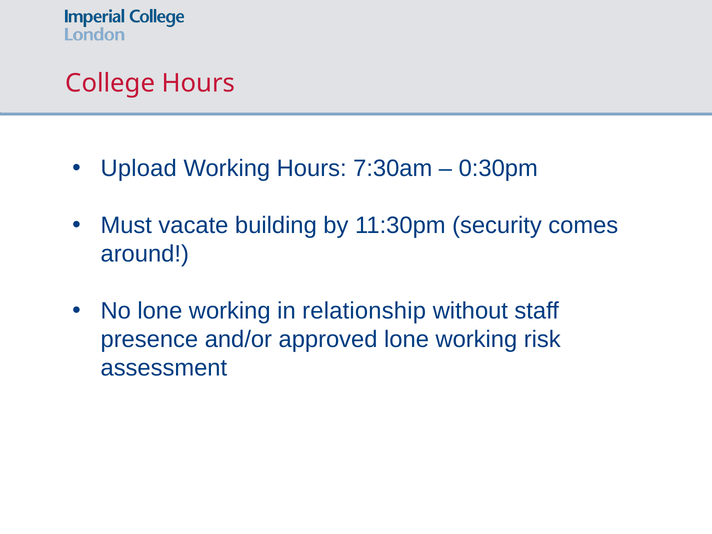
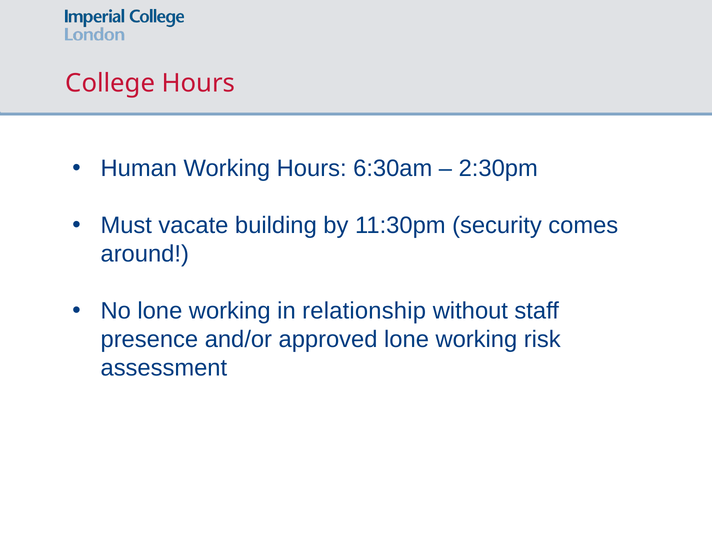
Upload: Upload -> Human (139, 169)
7:30am: 7:30am -> 6:30am (393, 169)
0:30pm: 0:30pm -> 2:30pm (498, 169)
